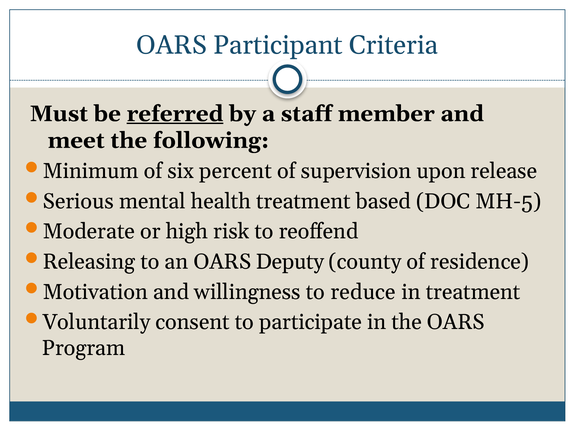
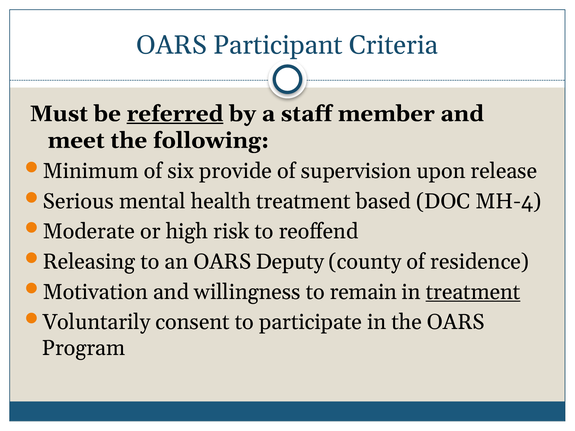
percent: percent -> provide (236, 171)
MH-5: MH-5 -> MH-4 (508, 201)
reduce: reduce -> remain (363, 292)
treatment underline: none -> present (473, 292)
